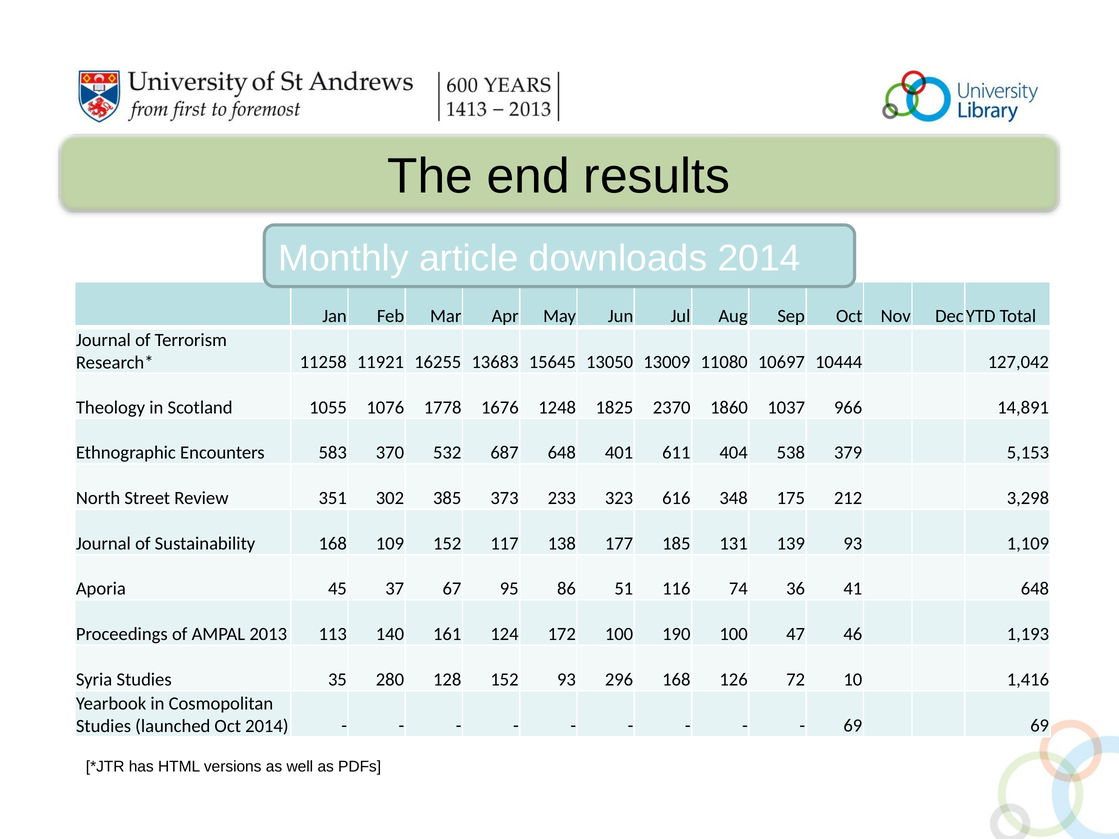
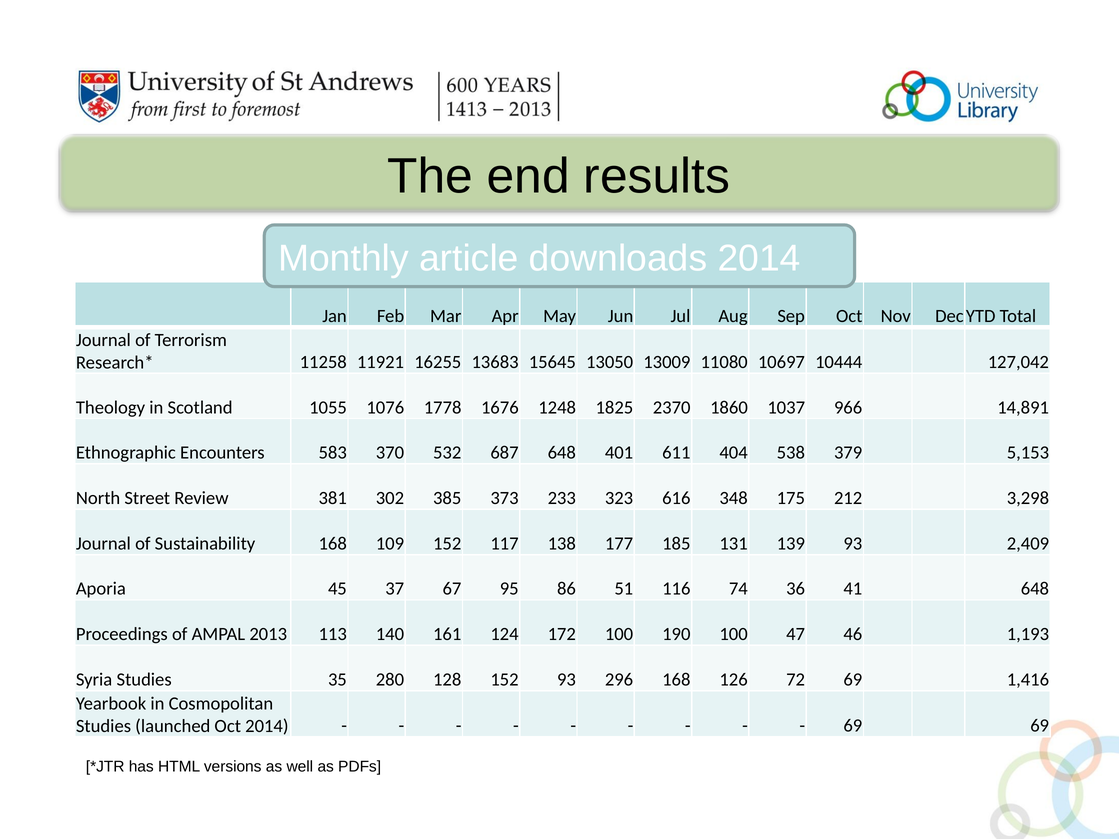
351: 351 -> 381 (333, 498)
1,109: 1,109 -> 2,409 (1028, 544)
72 10: 10 -> 69 (853, 680)
